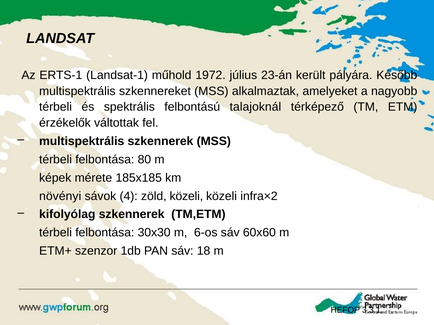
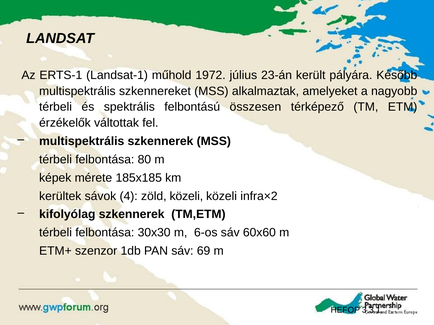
talajoknál: talajoknál -> összesen (255, 107)
növényi: növényi -> kerültek (60, 196)
18: 18 -> 69 (204, 251)
